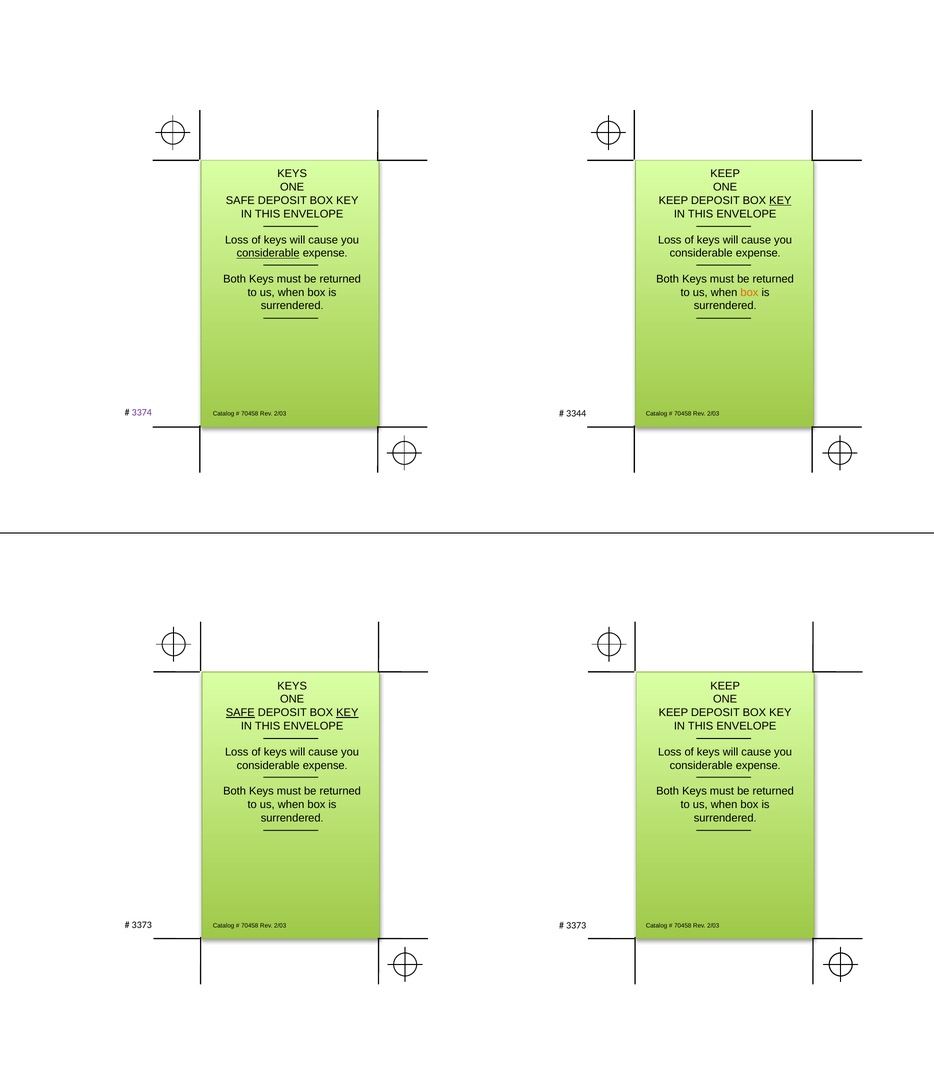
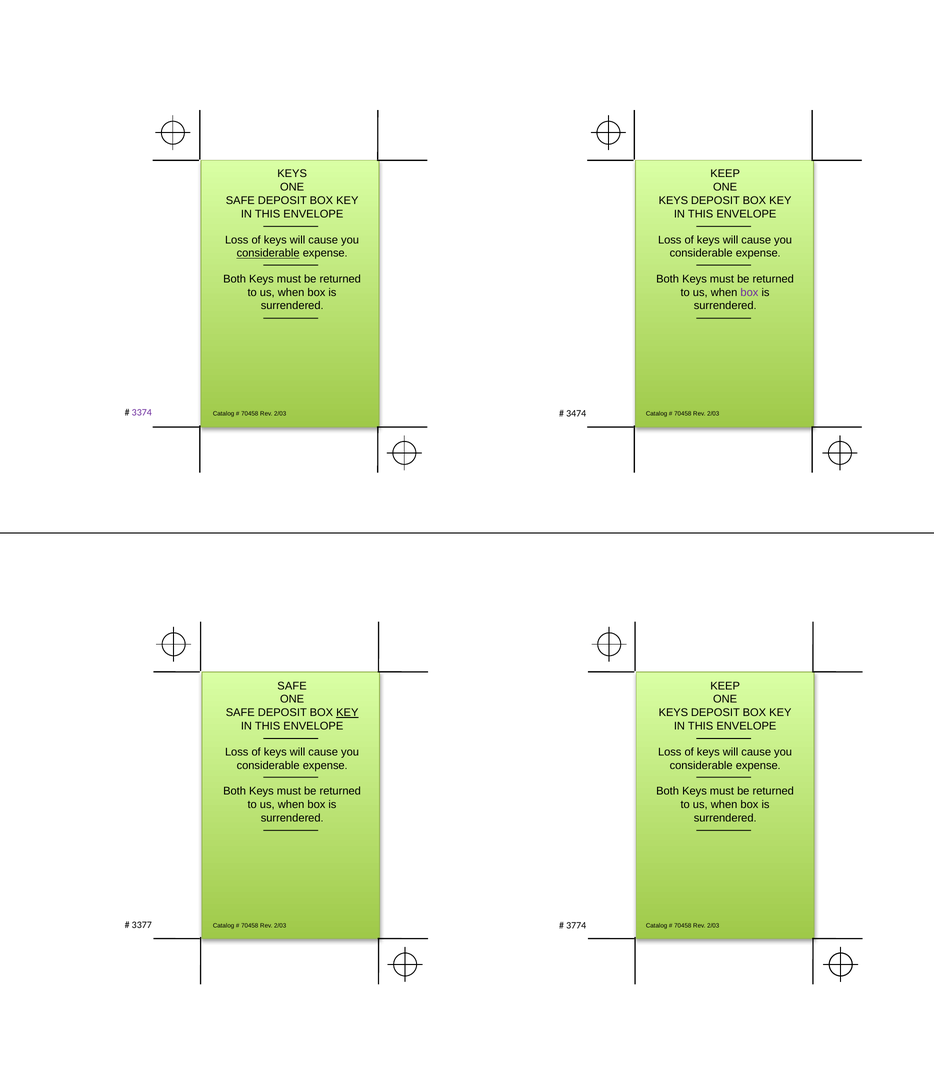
KEEP: KEEP -> KEYS (673, 201)
KEY underline: present -> none (780, 201)
box colour: orange -> purple (749, 292)
3344: 3344 -> 3474 (576, 413)
KEYS: KEYS -> SAFE (292, 686)
SAFE underline: present -> none (240, 713)
KEEP: KEEP -> KEYS (673, 713)
3373: 3373 -> 3377 (142, 925)
3373: 3373 -> 3774 (576, 926)
